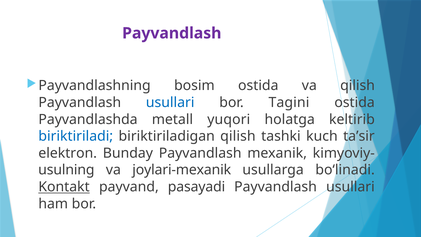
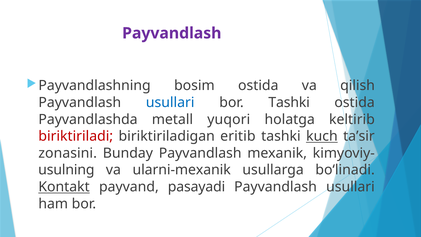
bor Tagini: Tagini -> Tashki (289, 102)
biriktiriladi colour: blue -> red (76, 136)
biriktiriladigan qilish: qilish -> eritib (238, 136)
kuch underline: none -> present (322, 136)
elektron: elektron -> zonasini (68, 153)
joylari-mexanik: joylari-mexanik -> ularni-mexanik (182, 170)
